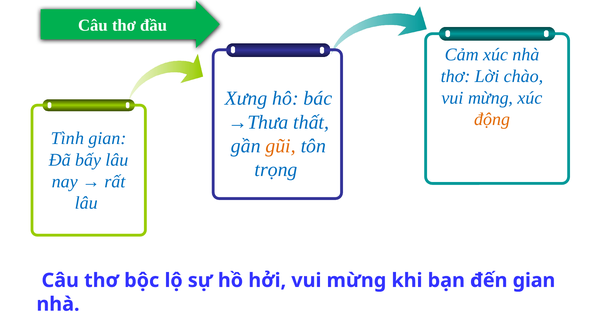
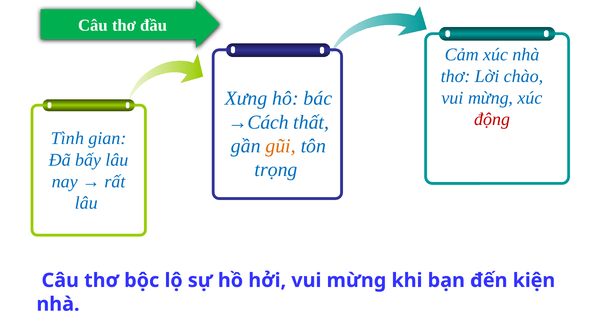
động colour: orange -> red (492, 119)
→Thưa: →Thưa -> →Cách (258, 122)
đến gian: gian -> kiện (534, 281)
